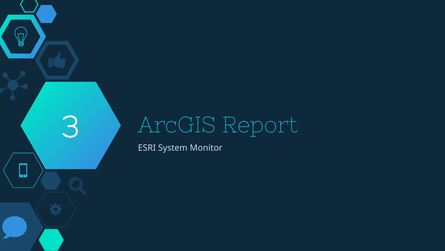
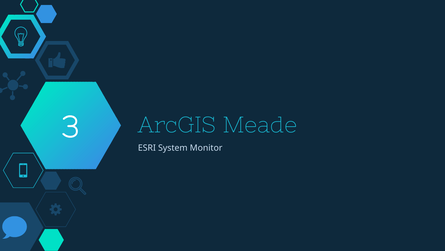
Report: Report -> Meade (260, 125)
